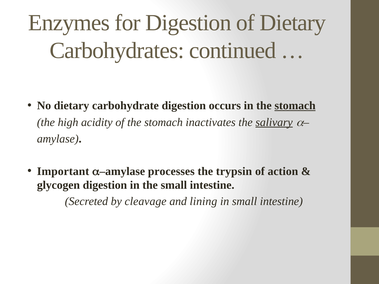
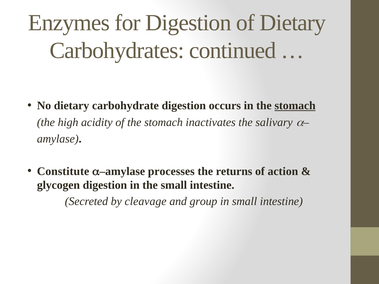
salivary underline: present -> none (274, 122)
Important: Important -> Constitute (63, 171)
trypsin: trypsin -> returns (234, 171)
lining: lining -> group (203, 201)
